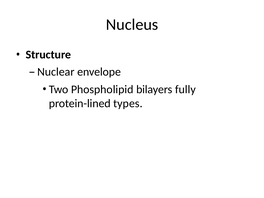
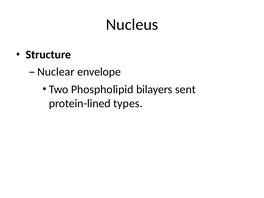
fully: fully -> sent (185, 89)
